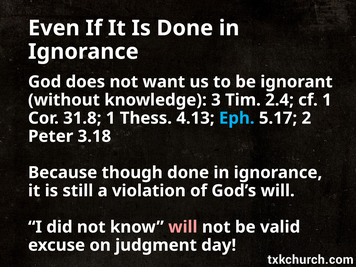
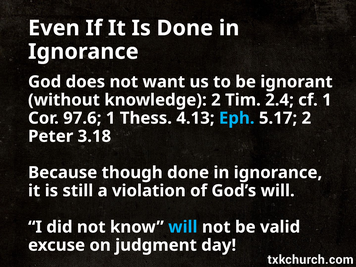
knowledge 3: 3 -> 2 (216, 100)
31.8: 31.8 -> 97.6 (82, 118)
will colour: pink -> light blue (183, 227)
